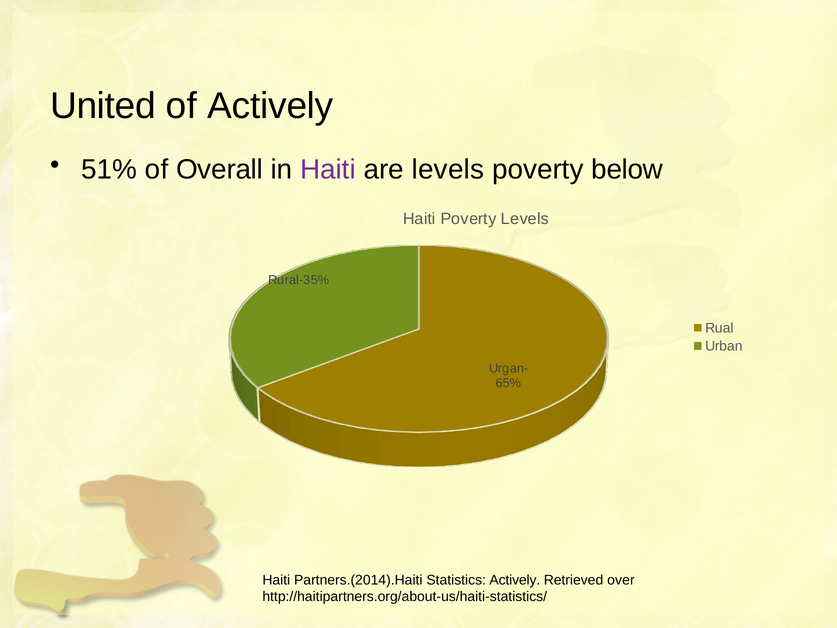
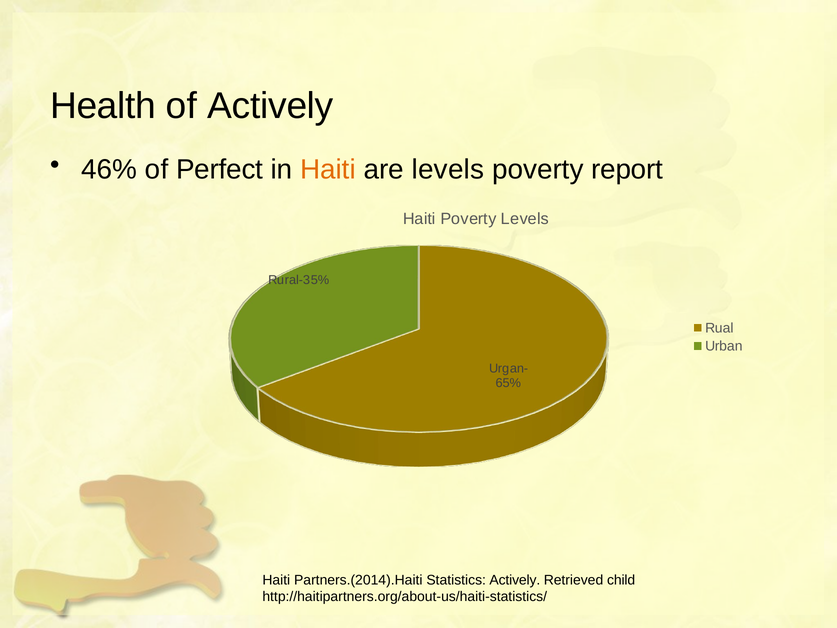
United: United -> Health (103, 106)
51%: 51% -> 46% (109, 169)
Overall: Overall -> Perfect (220, 169)
Haiti colour: purple -> orange (328, 169)
below: below -> report (627, 169)
over: over -> child (621, 580)
